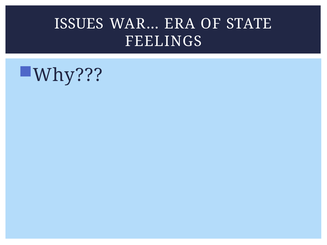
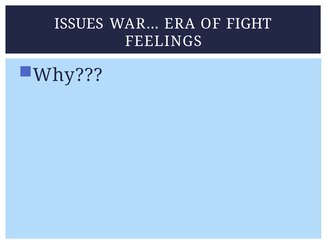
STATE: STATE -> FIGHT (249, 24)
